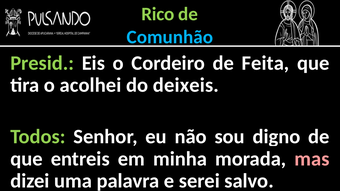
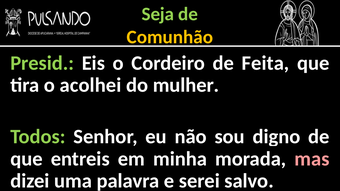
Rico: Rico -> Seja (158, 14)
Comunhão colour: light blue -> yellow (170, 37)
deixeis: deixeis -> mulher (186, 85)
